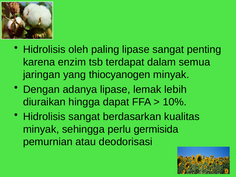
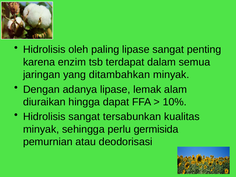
thiocyanogen: thiocyanogen -> ditambahkan (119, 75)
lebih: lebih -> alam (176, 89)
berdasarkan: berdasarkan -> tersabunkan (132, 117)
